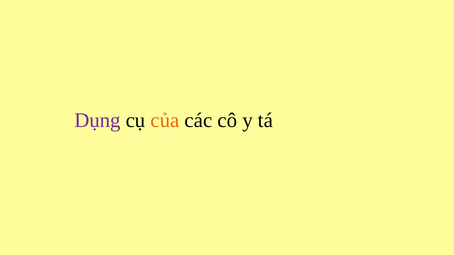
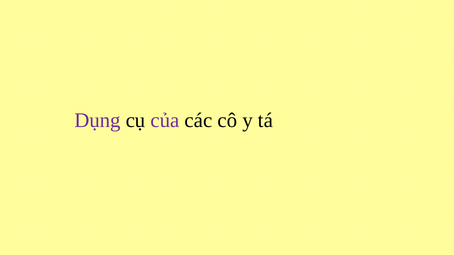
của colour: orange -> purple (165, 120)
